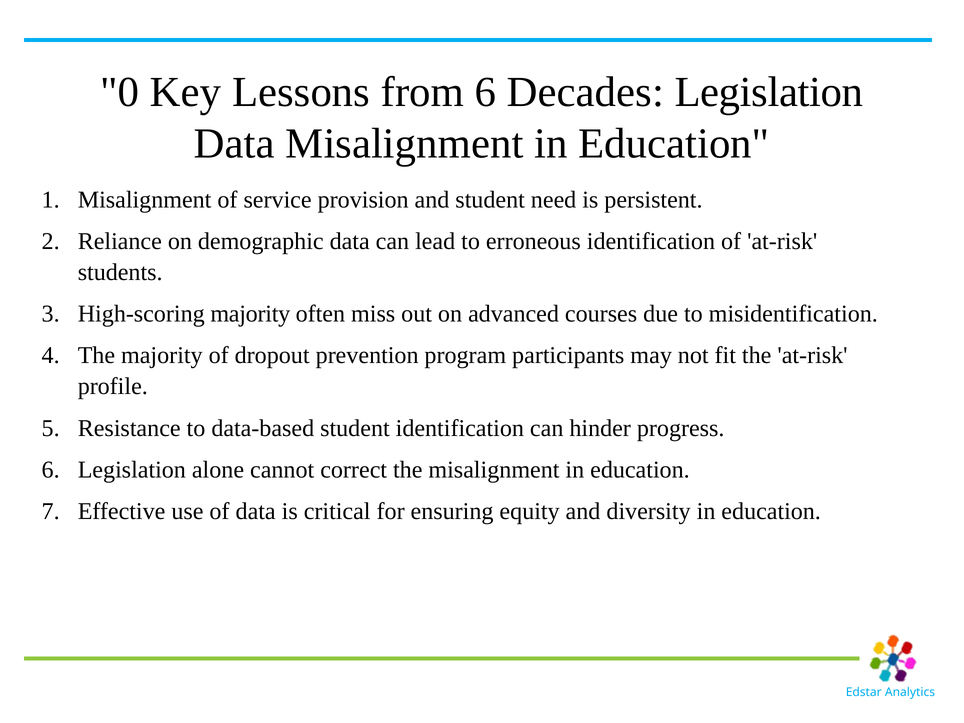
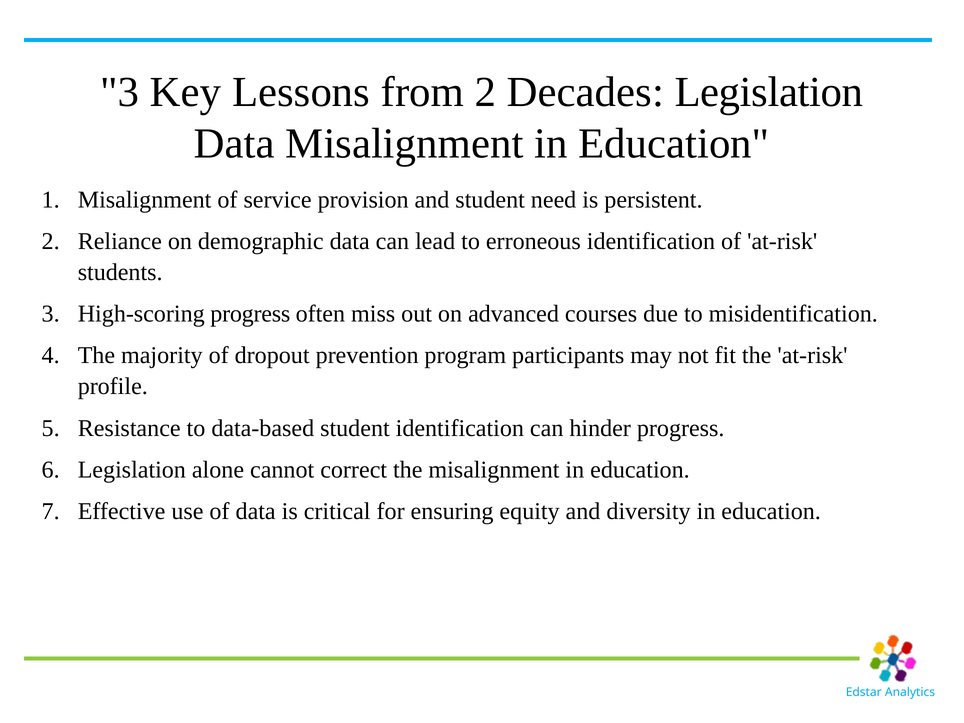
0: 0 -> 3 (120, 92)
from 6: 6 -> 2 (485, 92)
High-scoring majority: majority -> progress (250, 314)
